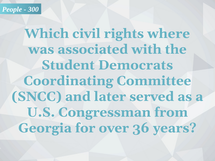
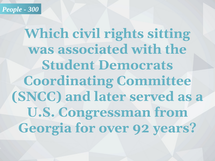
where: where -> sitting (169, 34)
36: 36 -> 92 (141, 128)
